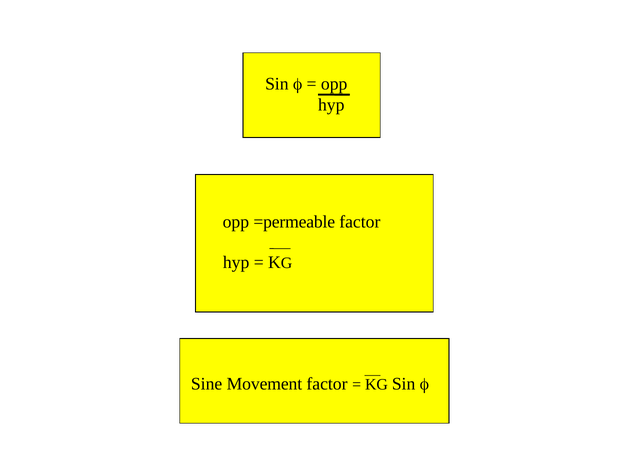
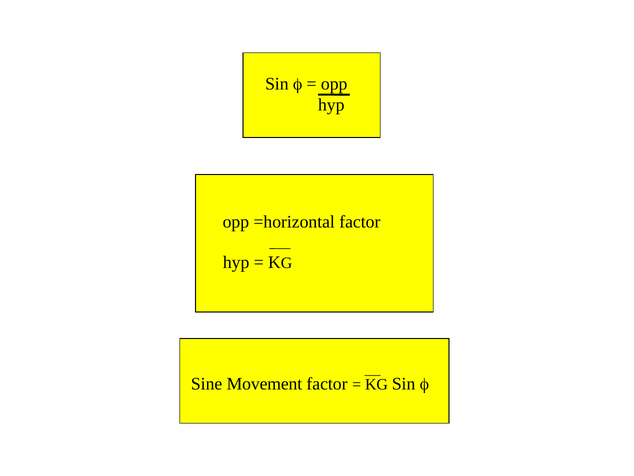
=permeable: =permeable -> =horizontal (294, 222)
